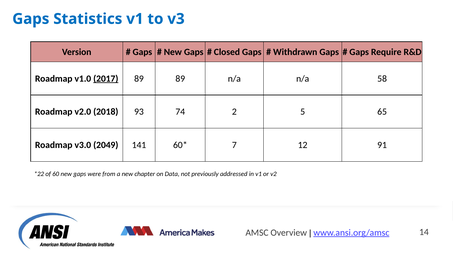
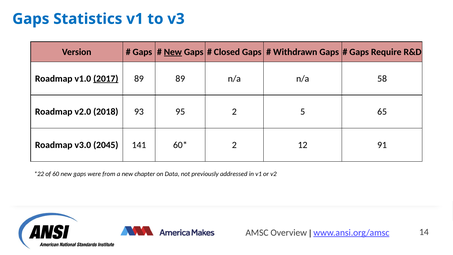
New underline: none -> present (173, 52)
74: 74 -> 95 (180, 112)
2049: 2049 -> 2045 (106, 145)
7: 7 -> 2 (234, 145)
